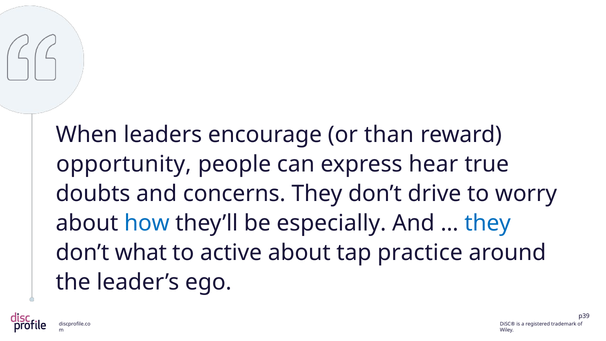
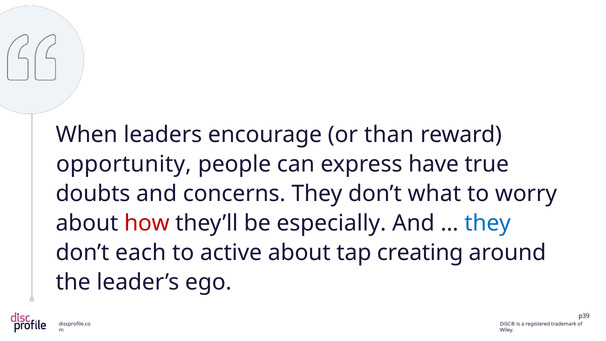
hear: hear -> have (434, 164)
drive: drive -> what (434, 194)
how colour: blue -> red (147, 223)
what: what -> each (141, 253)
practice: practice -> creating (420, 253)
